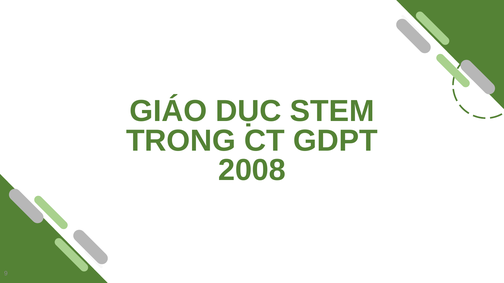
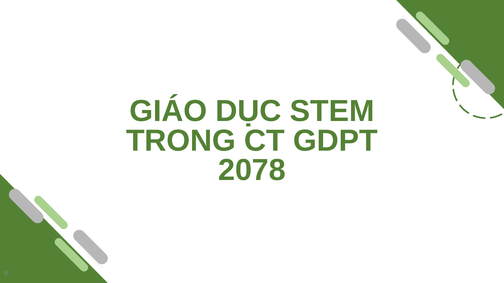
2008: 2008 -> 2078 (252, 171)
